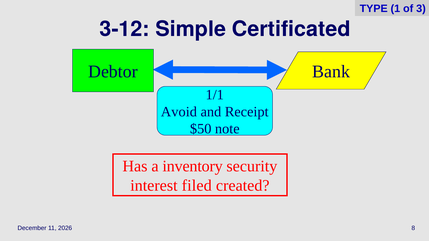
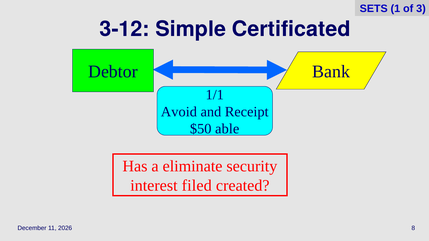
TYPE: TYPE -> SETS (374, 9)
note: note -> able (227, 129)
inventory: inventory -> eliminate (193, 166)
